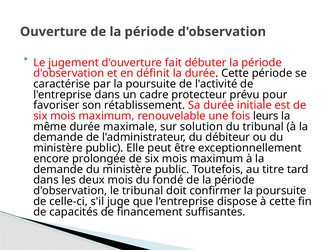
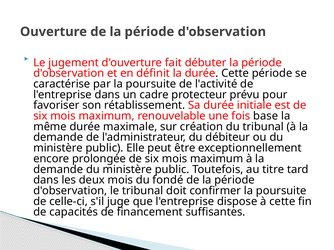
leurs: leurs -> base (266, 116)
solution: solution -> création (201, 127)
